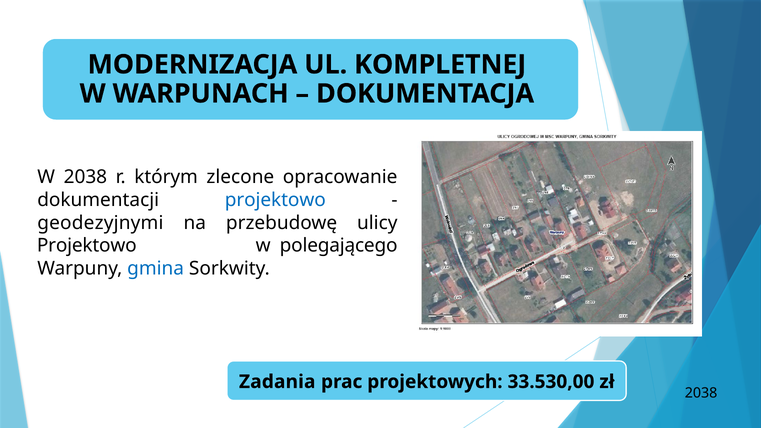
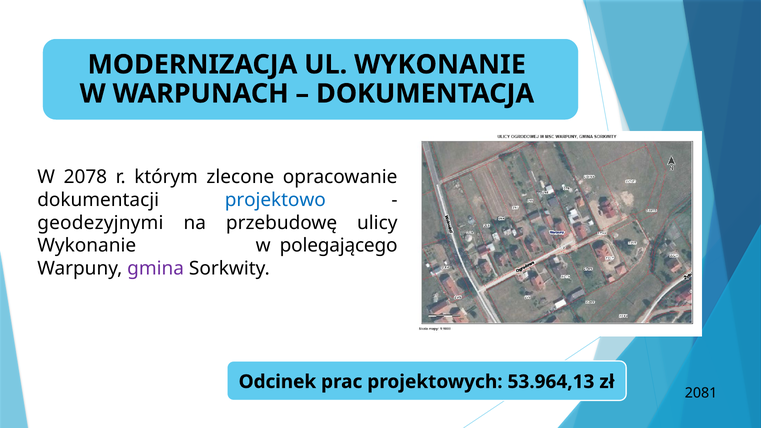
KOMPLETNEJ: KOMPLETNEJ -> WYKONANIE (440, 65)
W 2038: 2038 -> 2078 (85, 177)
Projektowo: Projektowo -> Wykonanie (87, 246)
gmina colour: blue -> purple (156, 268)
Zadania: Zadania -> Odcinek (277, 382)
33.530,00: 33.530,00 -> 53.964,13 (551, 382)
zł 2038: 2038 -> 2081 (701, 393)
